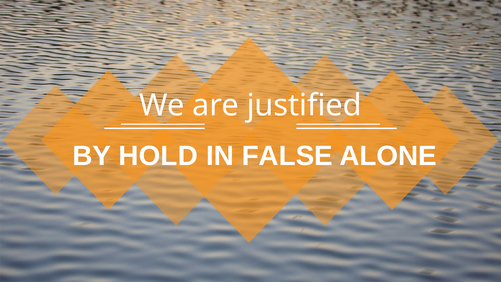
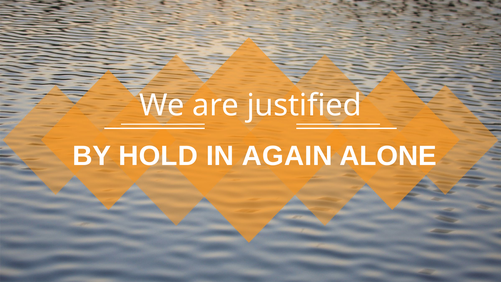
FALSE: FALSE -> AGAIN (287, 156)
